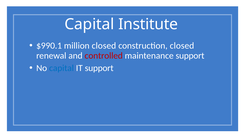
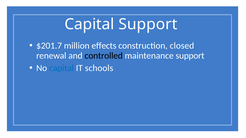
Capital Institute: Institute -> Support (148, 24)
$990.1: $990.1 -> $201.7 (49, 46)
million closed: closed -> effects (104, 46)
controlled colour: red -> black (104, 56)
IT support: support -> schools (99, 68)
